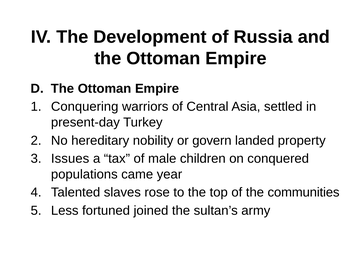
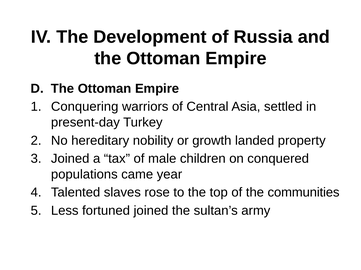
govern: govern -> growth (212, 141)
Issues: Issues -> Joined (70, 159)
